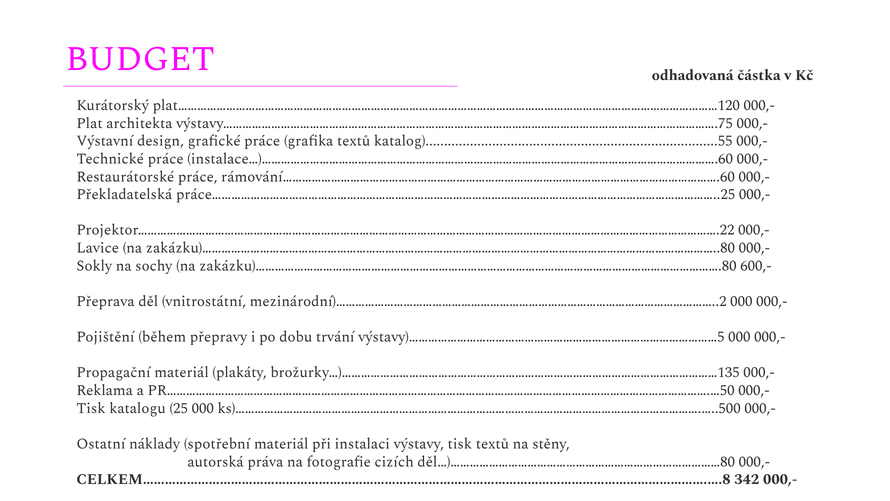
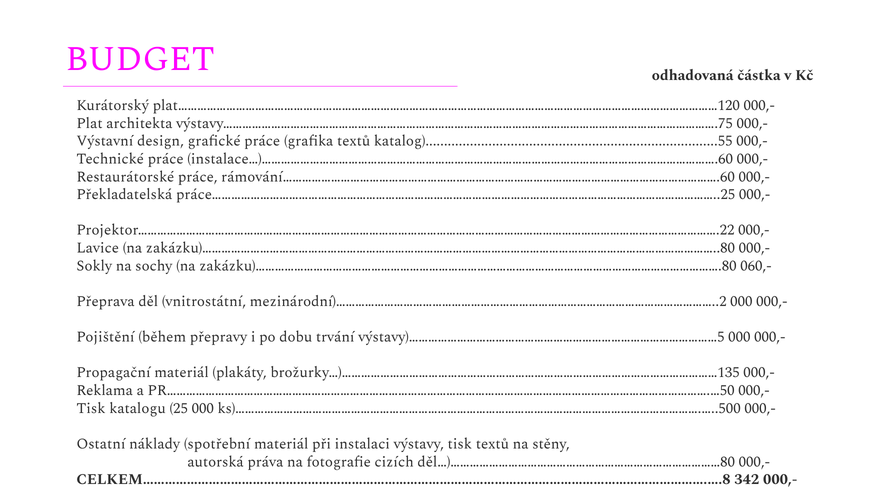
600,-: 600,- -> 060,- (756, 266)
